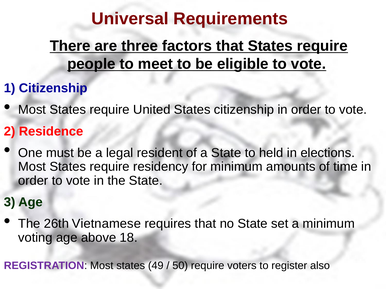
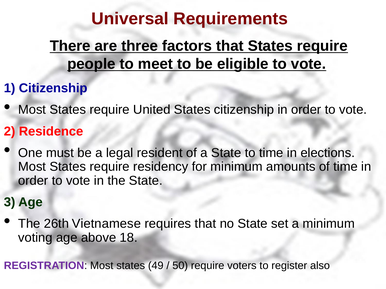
to held: held -> time (271, 153)
